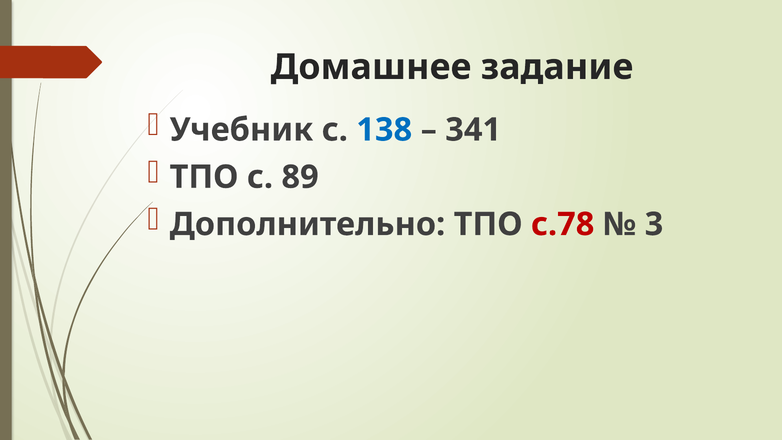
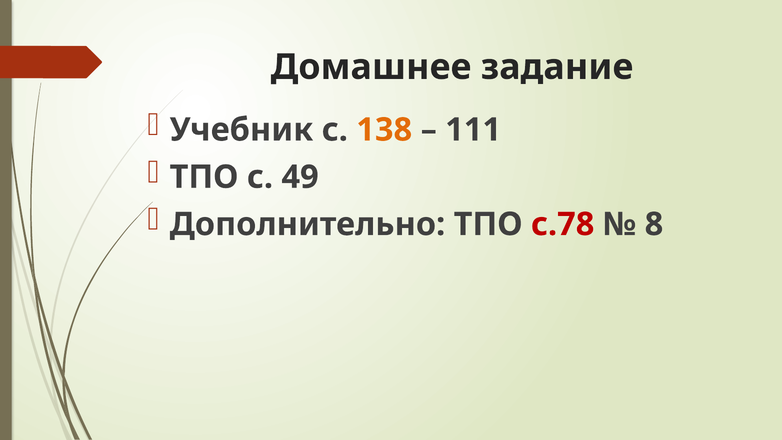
138 colour: blue -> orange (384, 130)
341: 341 -> 111 (473, 130)
89: 89 -> 49 (300, 177)
3: 3 -> 8 (654, 224)
